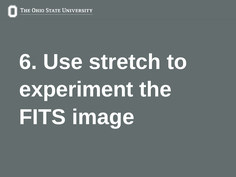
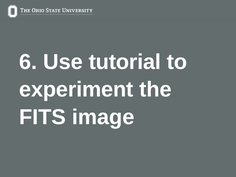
stretch: stretch -> tutorial (125, 62)
